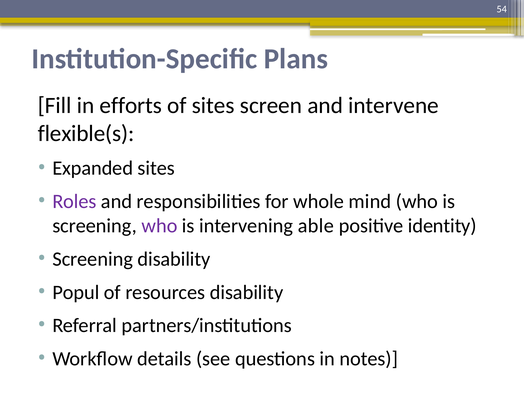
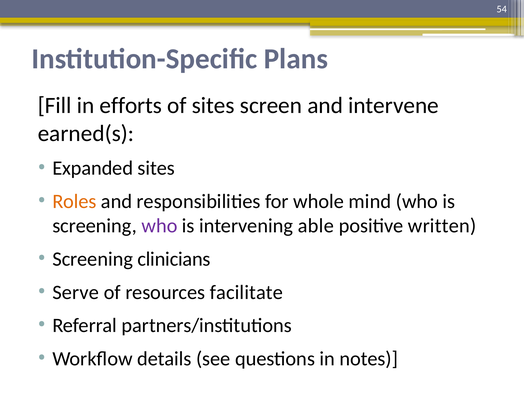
flexible(s: flexible(s -> earned(s (86, 134)
Roles colour: purple -> orange (74, 201)
identity: identity -> written (442, 226)
Screening disability: disability -> clinicians (174, 259)
Popul: Popul -> Serve (76, 292)
resources disability: disability -> facilitate (246, 292)
